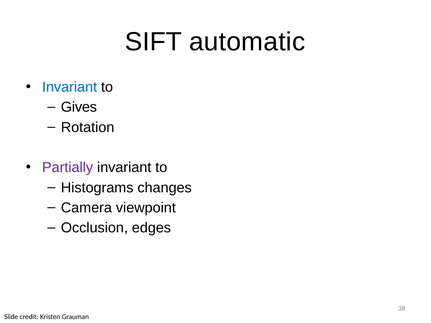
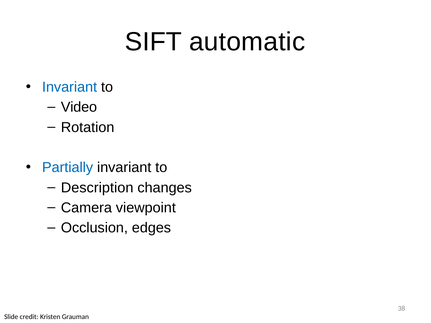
Gives: Gives -> Video (79, 107)
Partially colour: purple -> blue (68, 168)
Histograms: Histograms -> Description (97, 188)
